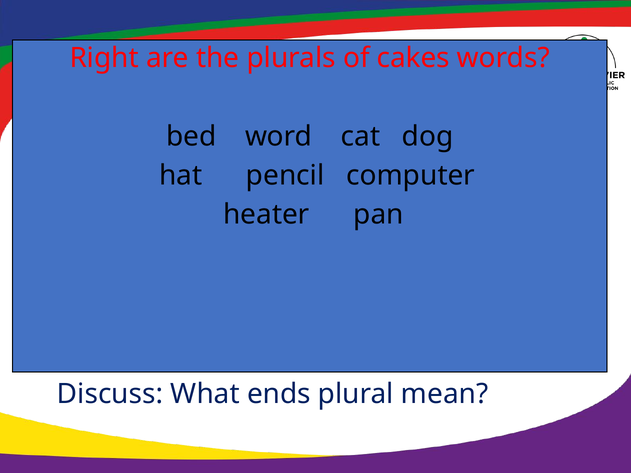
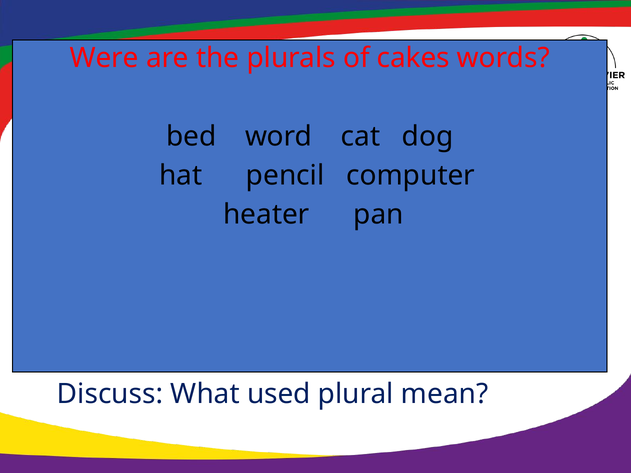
Right: Right -> Were (104, 58)
ends: ends -> used (279, 394)
